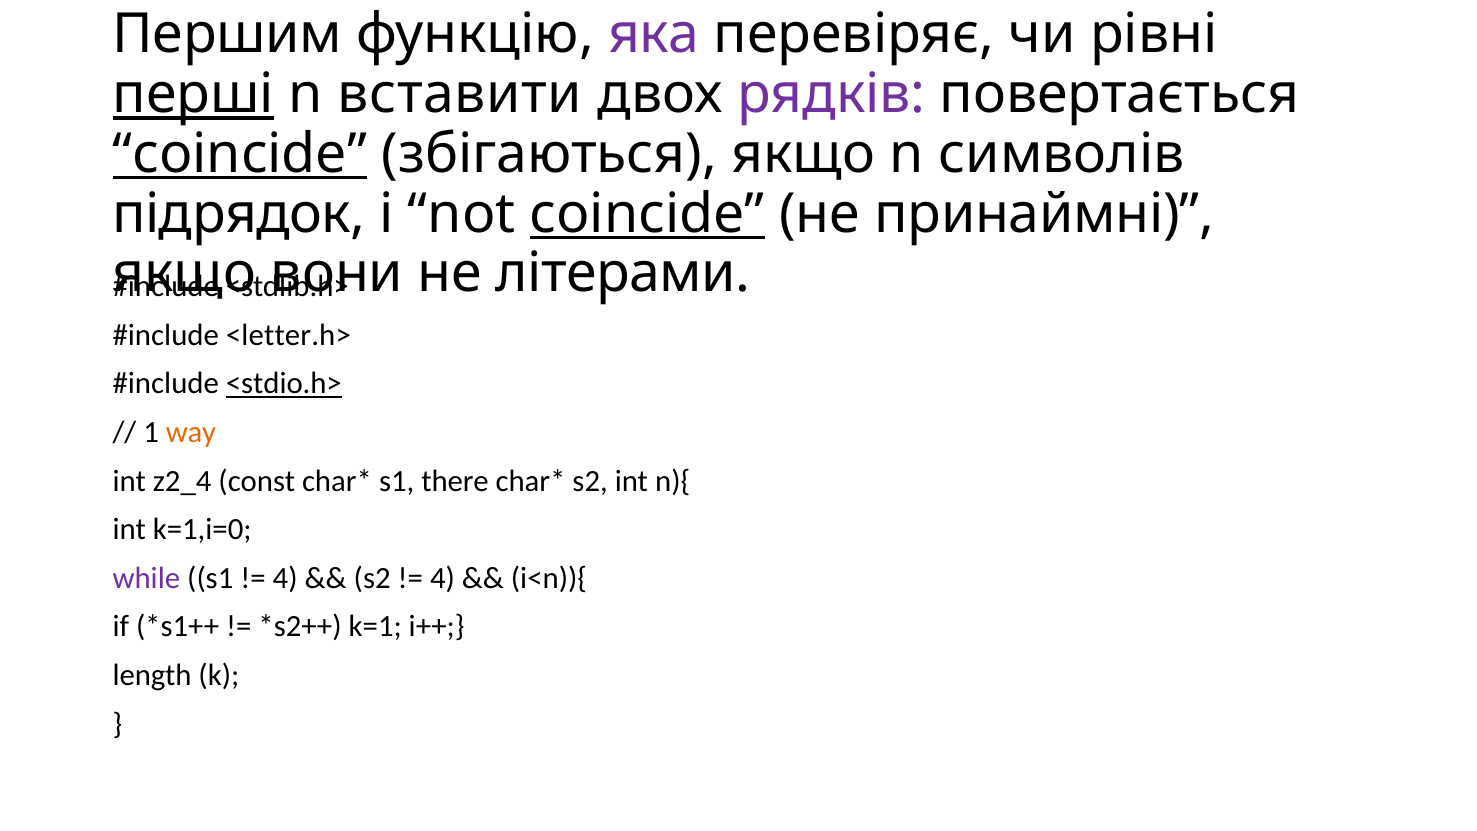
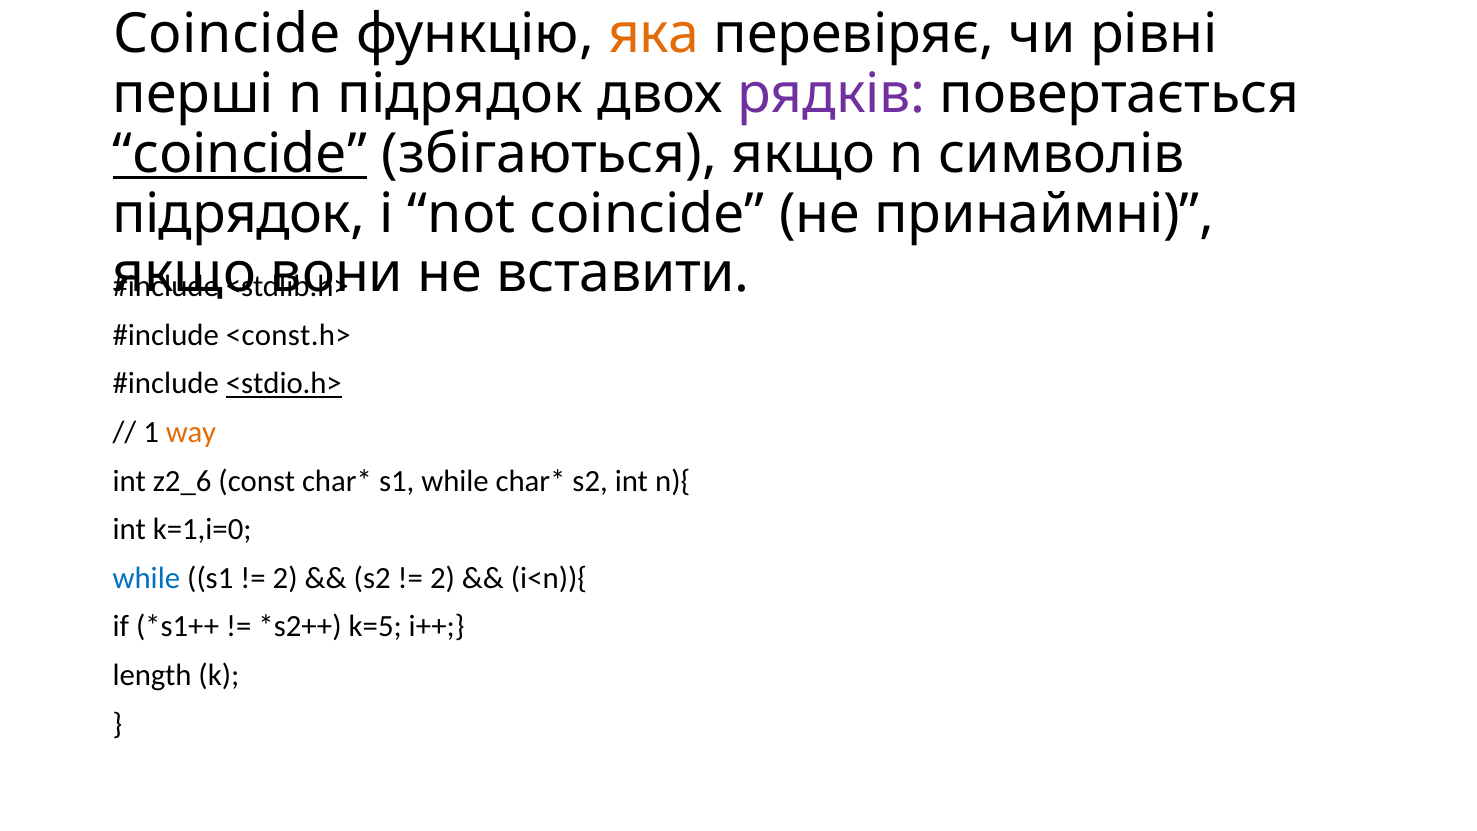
Першим: Першим -> Coincide (227, 34)
яка colour: purple -> orange (654, 34)
перші underline: present -> none (193, 94)
n вставити: вставити -> підрядок (460, 94)
coincide underline: present -> none (647, 214)
літерами: літерами -> вставити (623, 274)
<letter.h>: <letter.h> -> <const.h> (288, 335)
z2_4: z2_4 -> z2_6 (182, 481)
s1 there: there -> while (455, 481)
while colour: purple -> blue (146, 578)
4: 4 -> 2 (285, 578)
4: 4 -> 2 (442, 578)
k=1: k=1 -> k=5 (375, 627)
